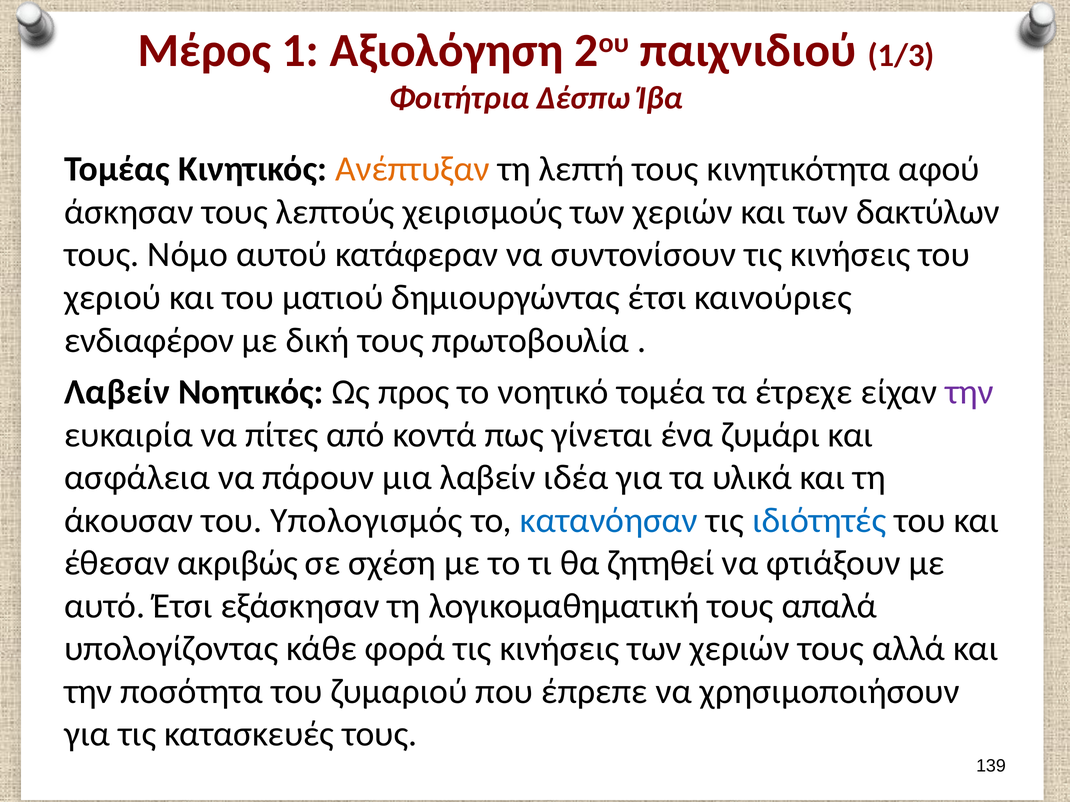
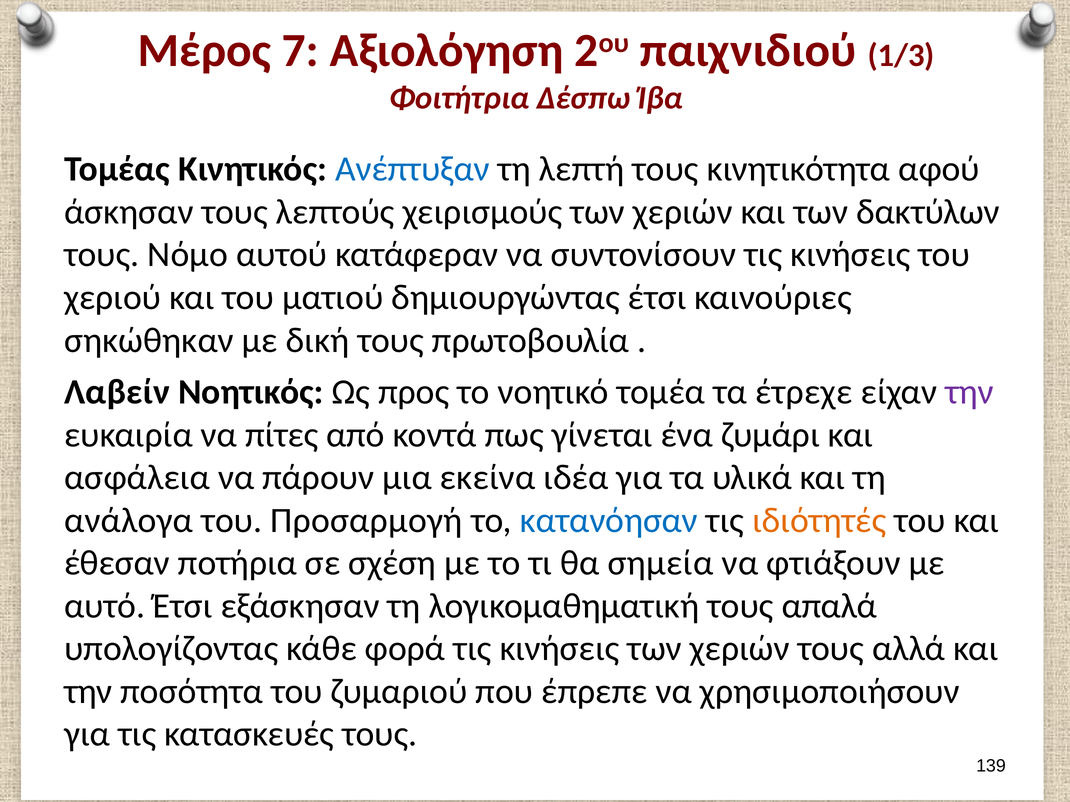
1: 1 -> 7 (300, 51)
Ανέπτυξαν colour: orange -> blue (412, 169)
ενδιαφέρον: ενδιαφέρον -> σηκώθηκαν (149, 340)
μια λαβείν: λαβείν -> εκείνα (488, 478)
άκουσαν: άκουσαν -> ανάλογα (129, 521)
Υπολογισμός: Υπολογισμός -> Προσαρμογή (366, 521)
ιδιότητές colour: blue -> orange (819, 521)
ακριβώς: ακριβώς -> ποτήρια (237, 563)
ζητηθεί: ζητηθεί -> σημεία (661, 563)
